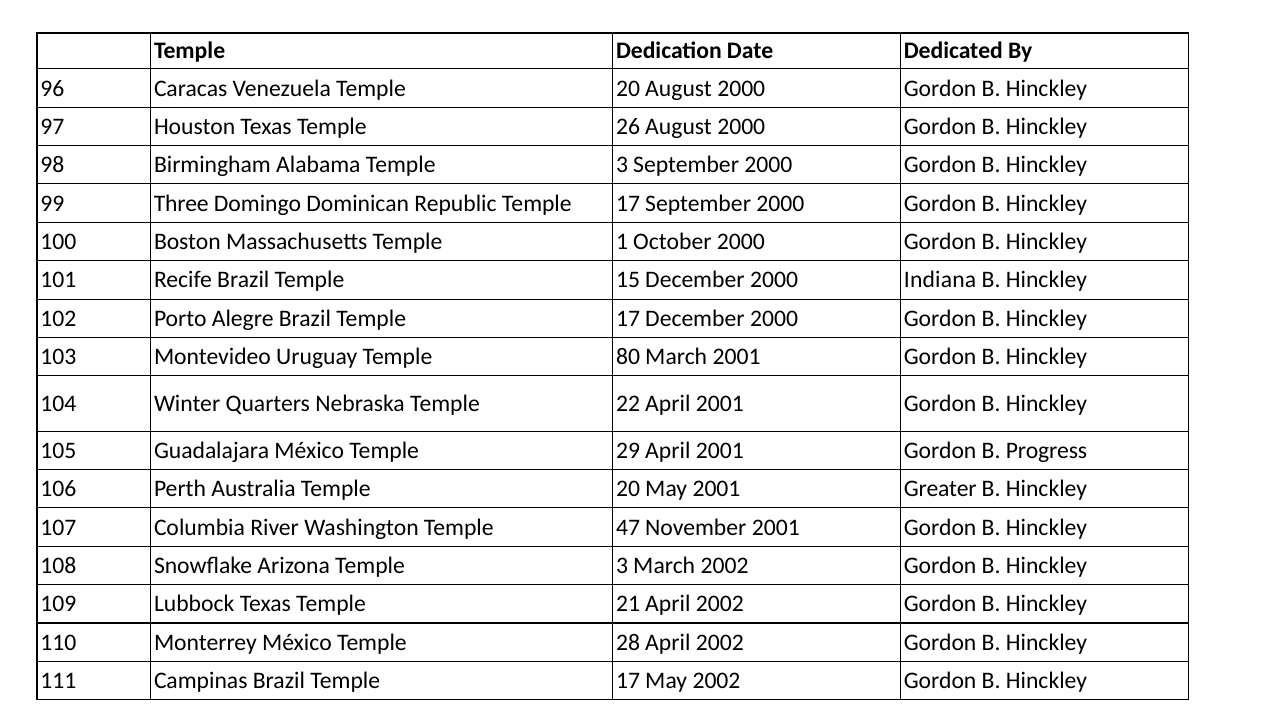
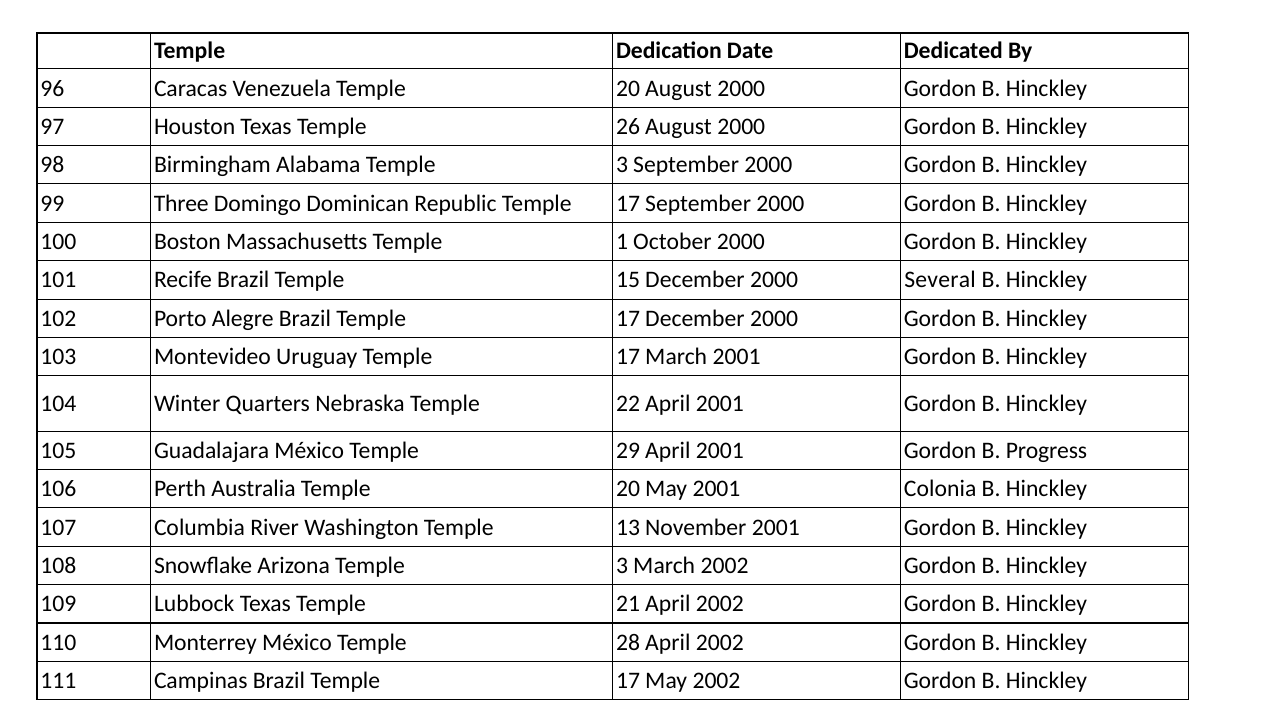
Indiana: Indiana -> Several (940, 280)
Uruguay Temple 80: 80 -> 17 (628, 357)
Greater: Greater -> Colonia (940, 489)
47: 47 -> 13 (628, 527)
